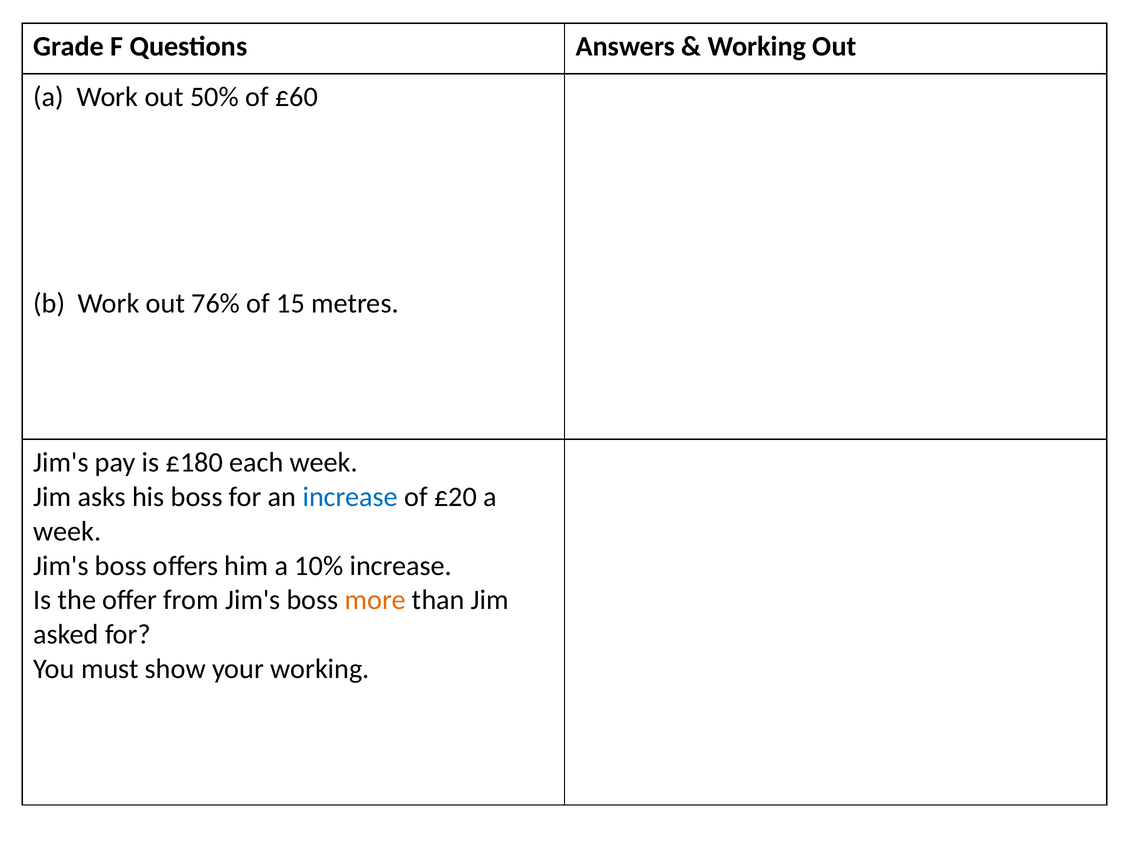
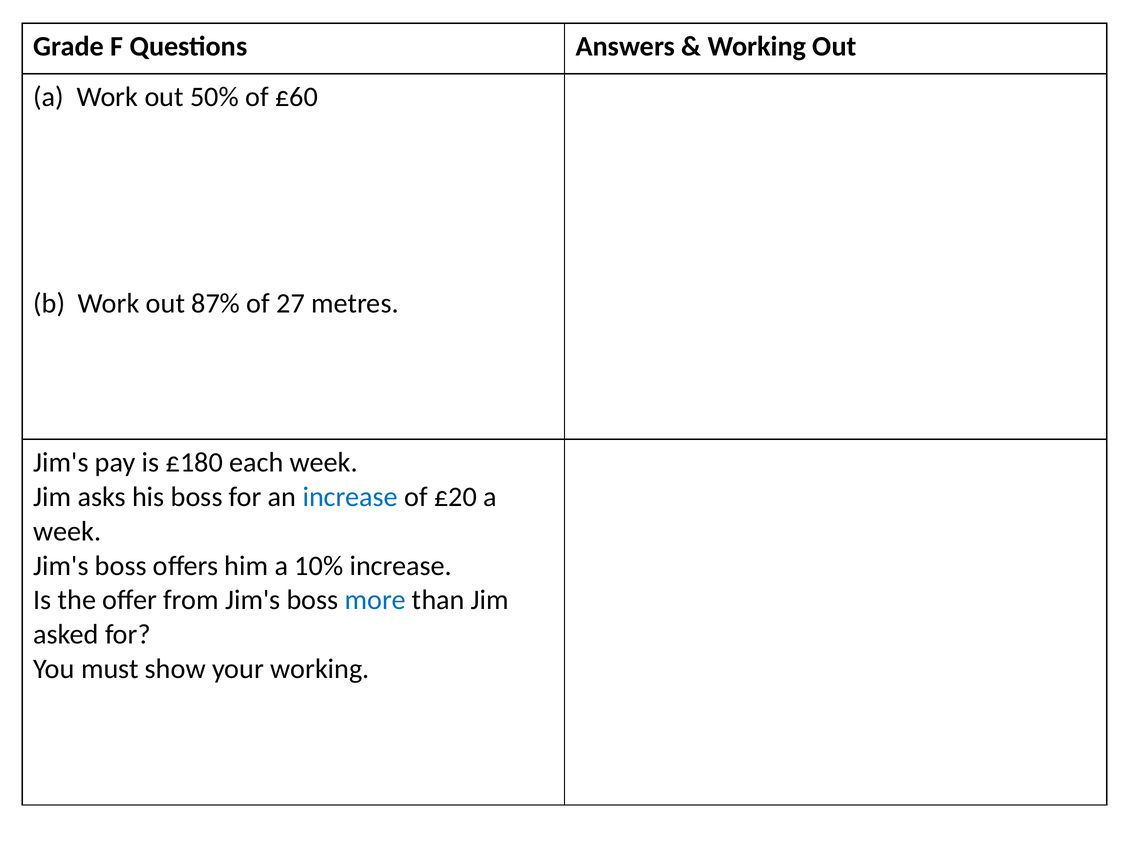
76%: 76% -> 87% (216, 304)
15: 15 -> 27 (291, 304)
more colour: orange -> blue (375, 601)
